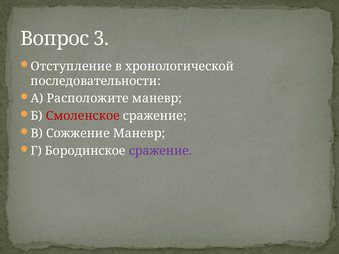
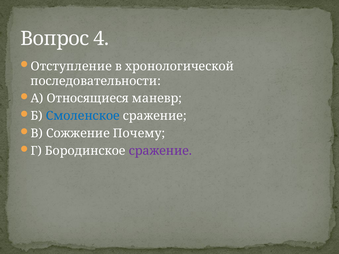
3: 3 -> 4 (101, 39)
Расположите: Расположите -> Относящиеся (88, 99)
Смоленское colour: red -> blue (83, 116)
Сожжение Маневр: Маневр -> Почему (139, 134)
